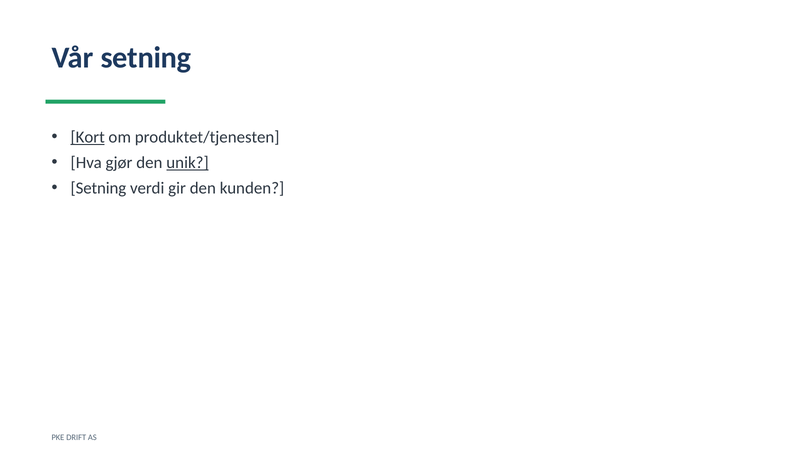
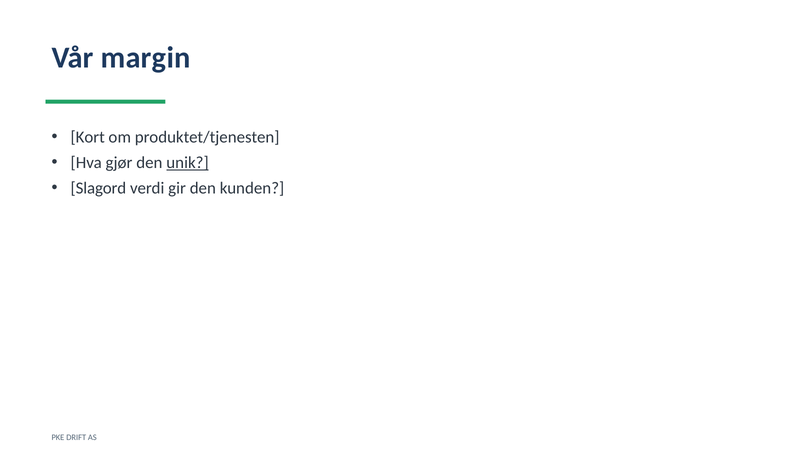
Vår setning: setning -> margin (146, 58)
Kort underline: present -> none (88, 137)
Setning: Setning -> Slagord (98, 188)
